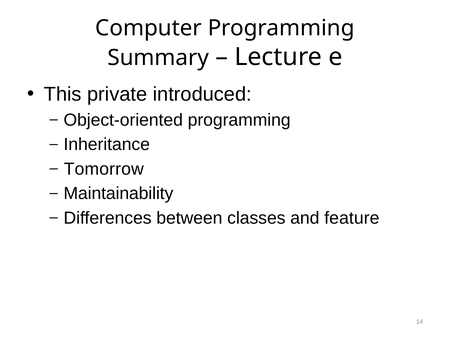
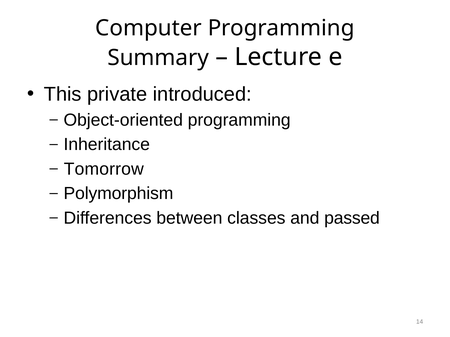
Maintainability: Maintainability -> Polymorphism (118, 194)
feature: feature -> passed (352, 218)
